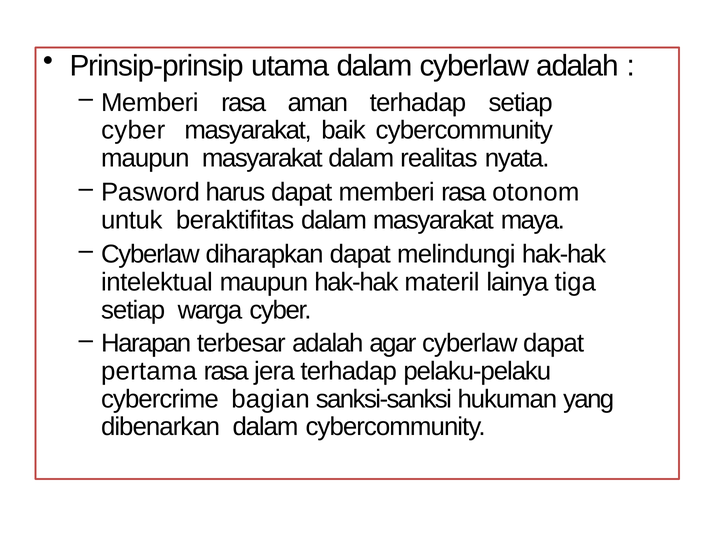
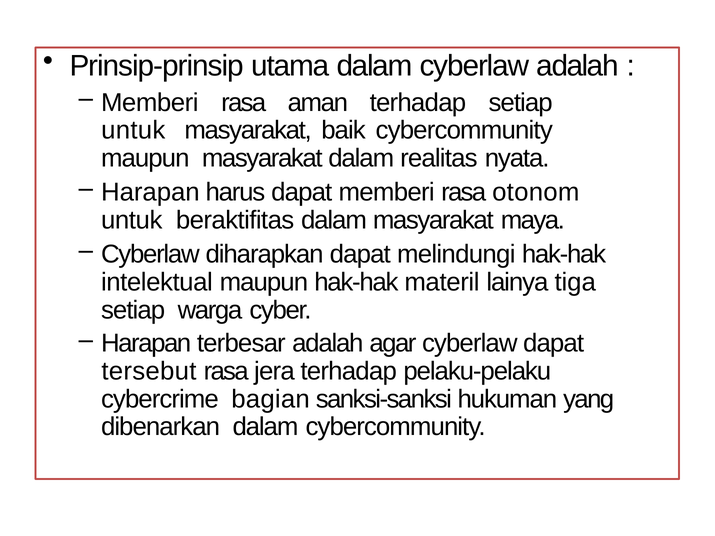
cyber: cyber -> untuk (133, 131)
Pasword: Pasword -> Harapan (150, 192)
pertama: pertama -> tersebut (149, 371)
